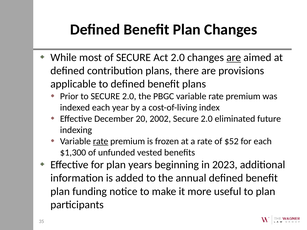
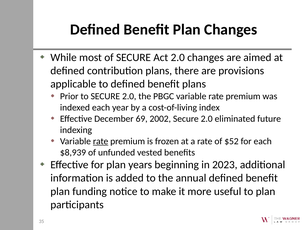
are underline: present -> none (234, 58)
20: 20 -> 69 (142, 119)
$1,300: $1,300 -> $8,939 (73, 153)
